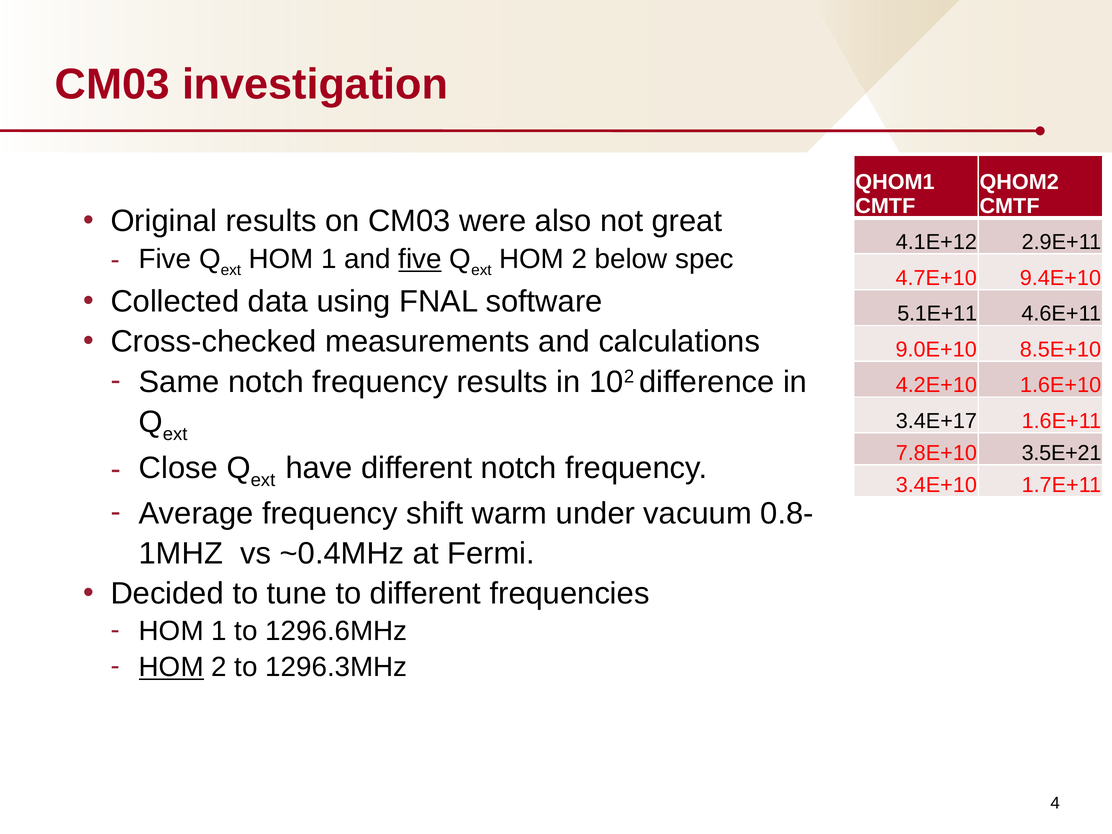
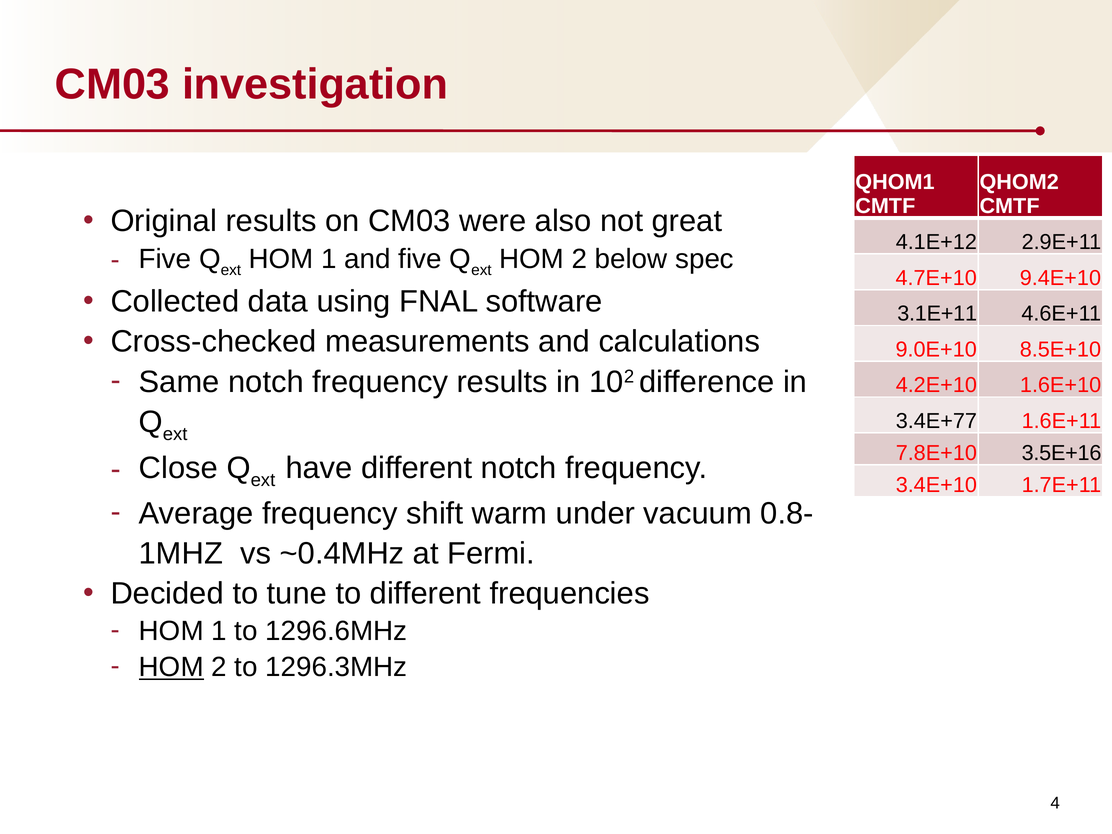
five underline: present -> none (420, 259)
5.1E+11: 5.1E+11 -> 3.1E+11 (937, 314)
3.4E+17: 3.4E+17 -> 3.4E+77 (936, 421)
3.5E+21: 3.5E+21 -> 3.5E+16 (1062, 453)
